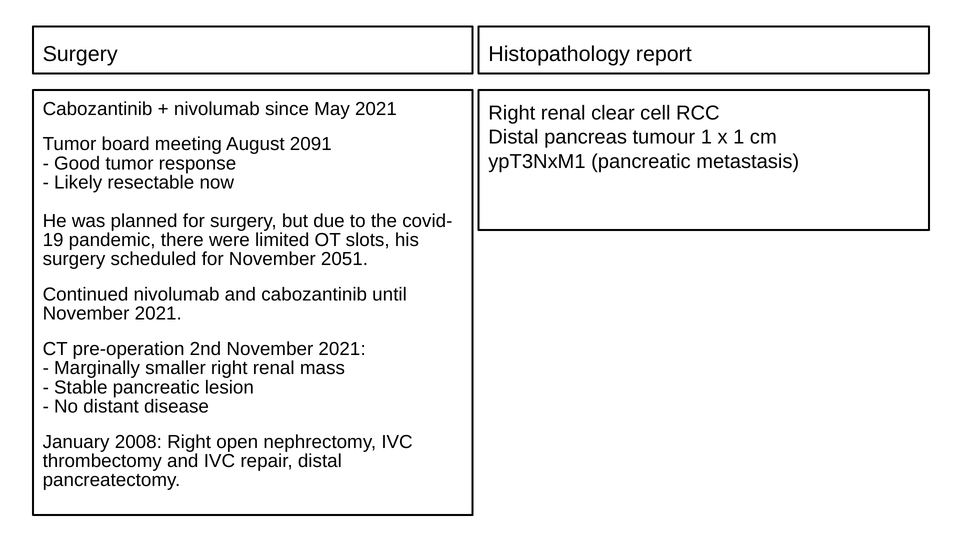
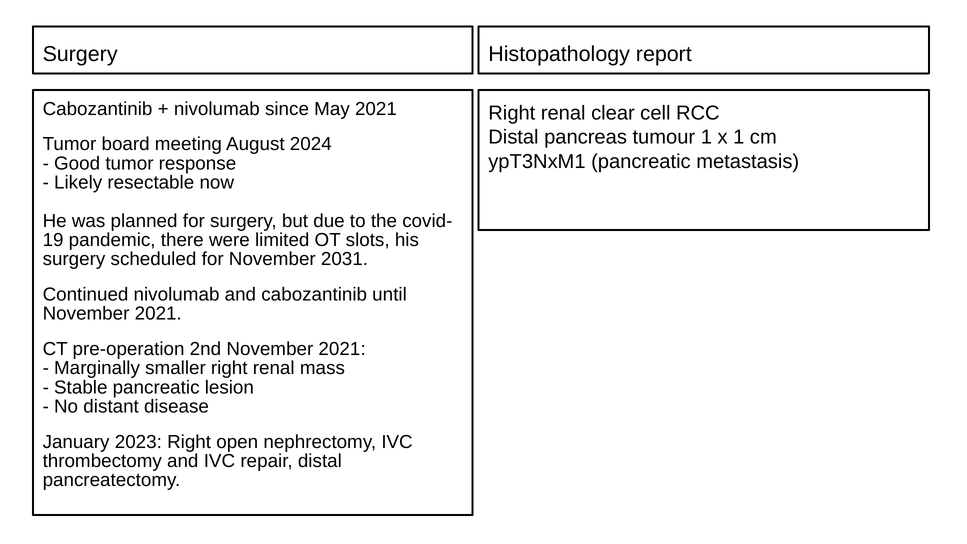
2091: 2091 -> 2024 (311, 144)
2051: 2051 -> 2031 (344, 259)
2008: 2008 -> 2023 (138, 442)
